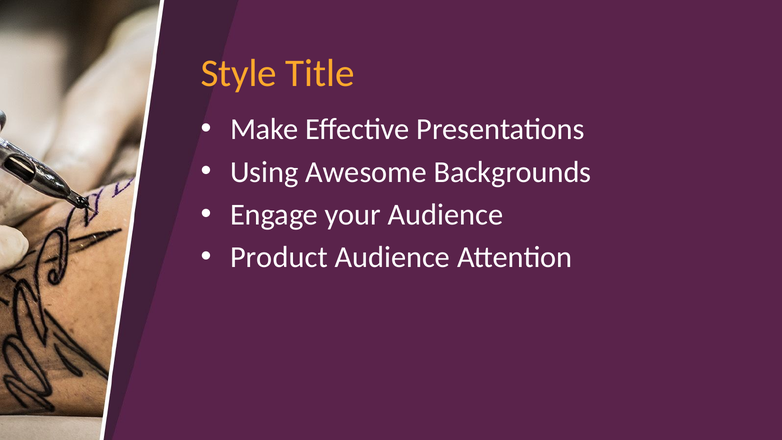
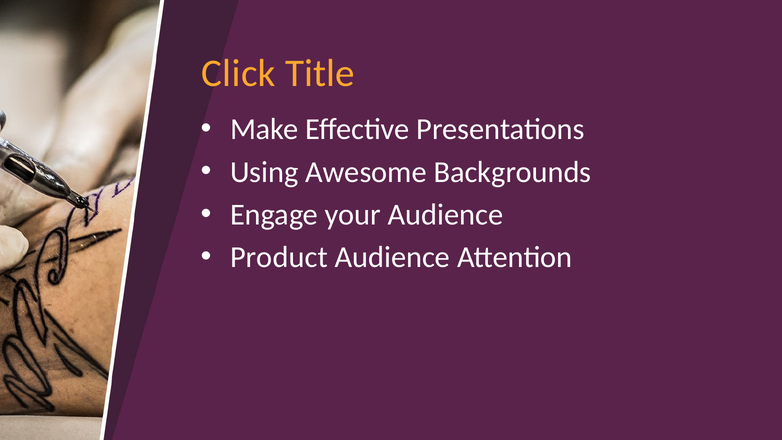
Style: Style -> Click (238, 74)
